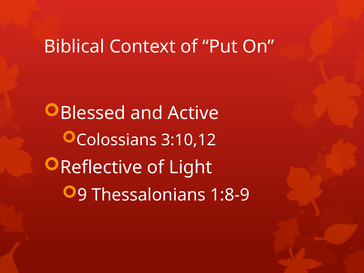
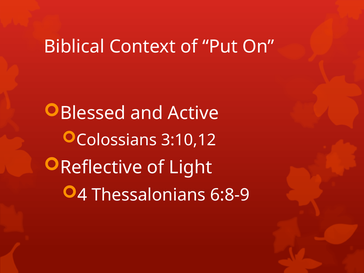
9: 9 -> 4 (82, 195)
1:8-9: 1:8-9 -> 6:8-9 (230, 195)
